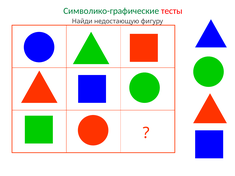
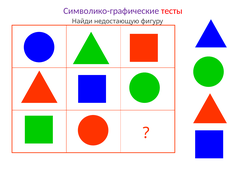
Символико-графические colour: green -> purple (111, 11)
